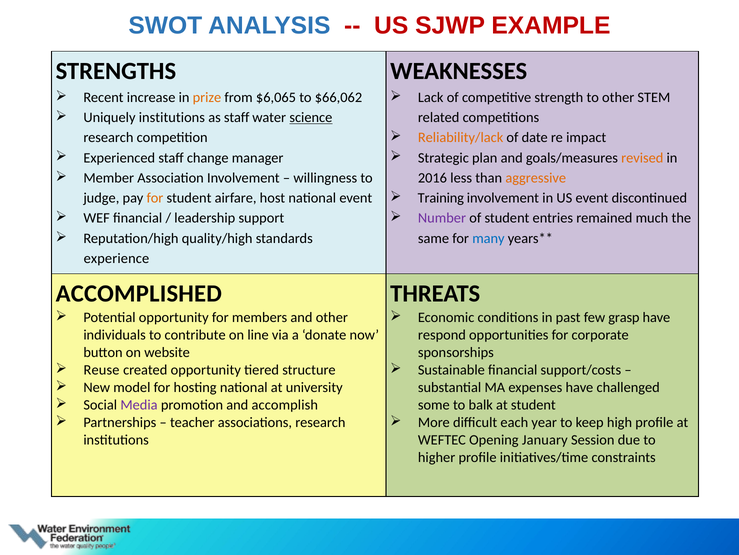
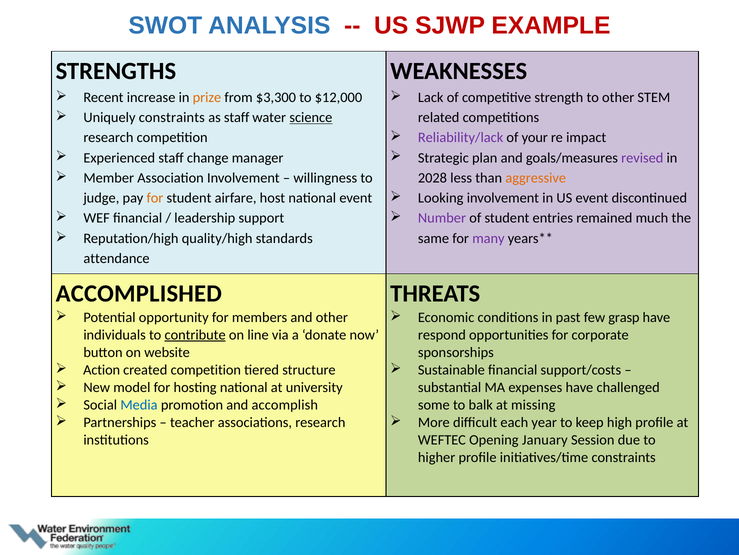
$6,065: $6,065 -> $3,300 (276, 97)
$66,062: $66,062 -> $12,000 (339, 97)
Uniquely institutions: institutions -> constraints (172, 117)
Reliability/lack colour: orange -> purple (461, 137)
date: date -> your (535, 137)
revised colour: orange -> purple (642, 158)
2016: 2016 -> 2028 (432, 178)
Training: Training -> Looking (441, 198)
many colour: blue -> purple (488, 238)
experience: experience -> attendance (116, 258)
contribute underline: none -> present (195, 334)
Reuse: Reuse -> Action (102, 369)
created opportunity: opportunity -> competition (206, 369)
Media colour: purple -> blue (139, 404)
at student: student -> missing (533, 404)
